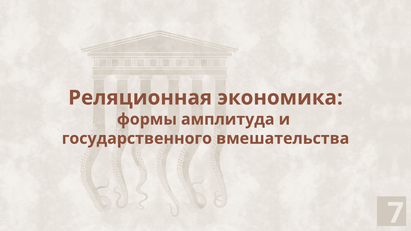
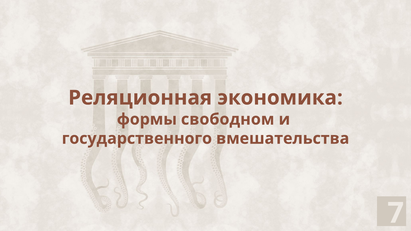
амплитуда: амплитуда -> свободном (228, 119)
